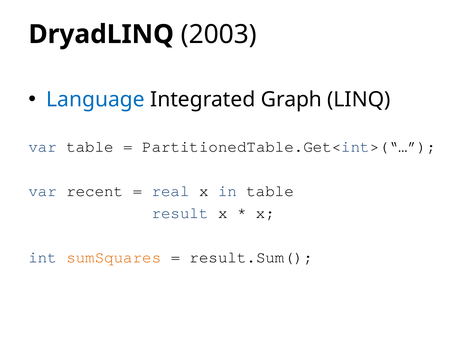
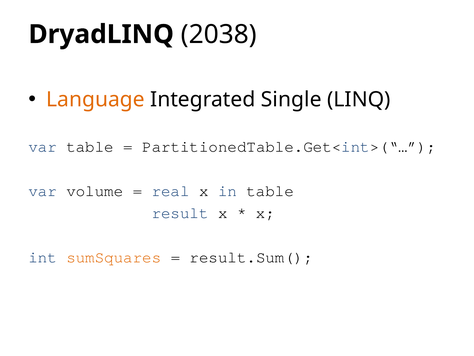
2003: 2003 -> 2038 (219, 34)
Language colour: blue -> orange (95, 99)
Graph: Graph -> Single (291, 99)
recent: recent -> volume (95, 191)
